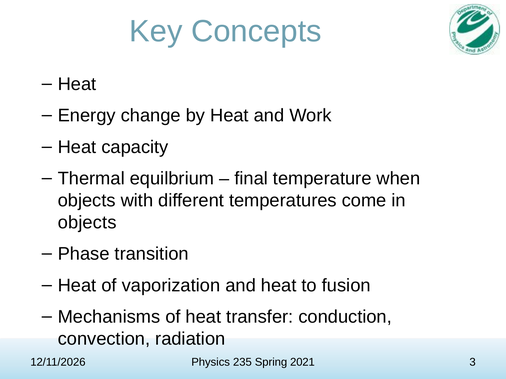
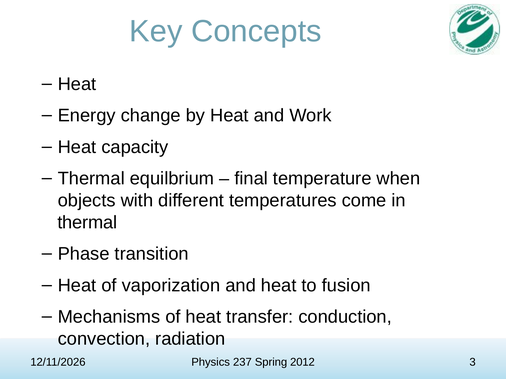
objects: objects -> thermal (87, 223)
235: 235 -> 237 (242, 363)
2021: 2021 -> 2012 (302, 363)
